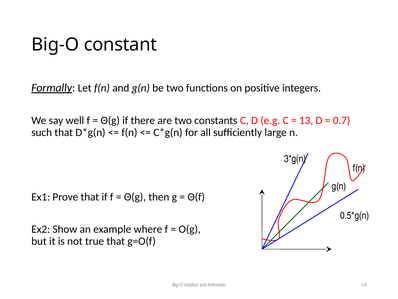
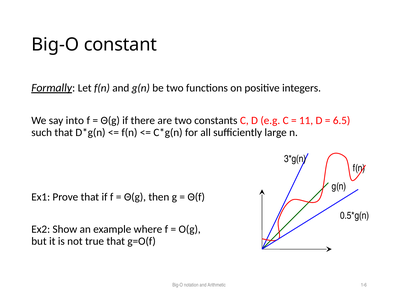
well: well -> into (75, 120)
13: 13 -> 11 (306, 120)
0.7: 0.7 -> 6.5 (342, 120)
